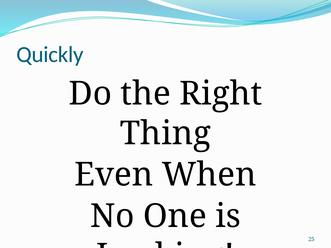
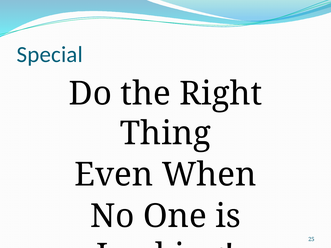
Quickly: Quickly -> Special (50, 55)
